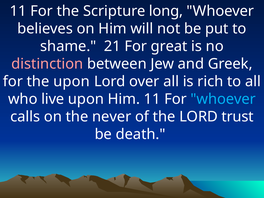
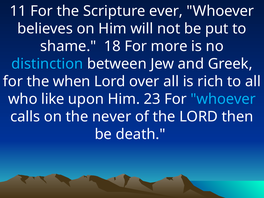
long: long -> ever (166, 11)
21: 21 -> 18 (112, 46)
great: great -> more (169, 46)
distinction colour: pink -> light blue (47, 64)
the upon: upon -> when (72, 82)
live: live -> like (53, 99)
Him 11: 11 -> 23 (152, 99)
trust: trust -> then (238, 117)
